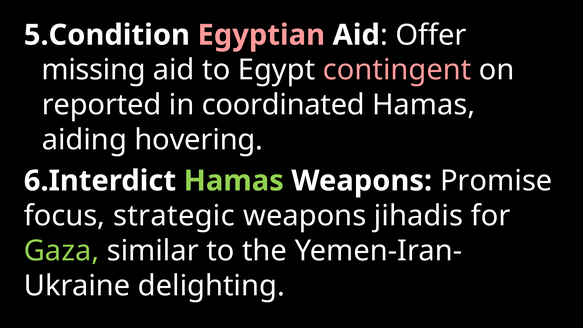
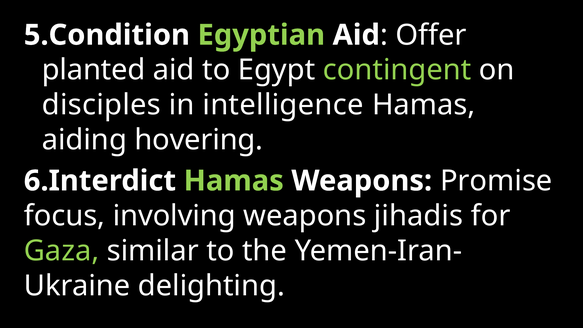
Egyptian colour: pink -> light green (261, 35)
missing: missing -> planted (94, 70)
contingent colour: pink -> light green (397, 70)
reported: reported -> disciples (101, 105)
coordinated: coordinated -> intelligence (283, 105)
strategic: strategic -> involving (174, 216)
